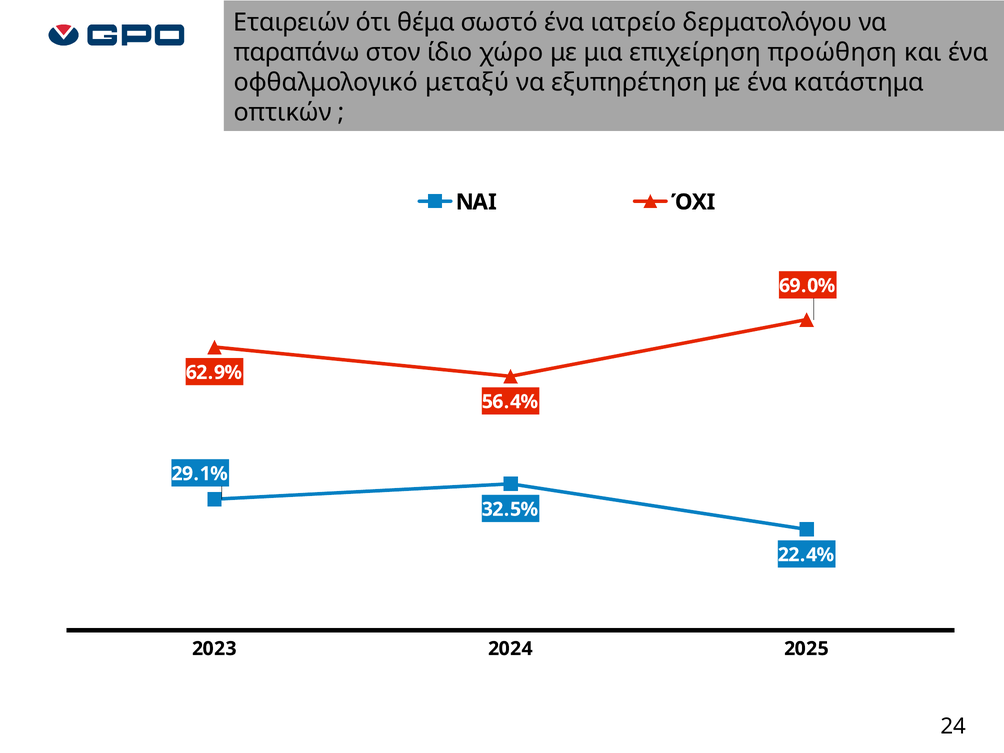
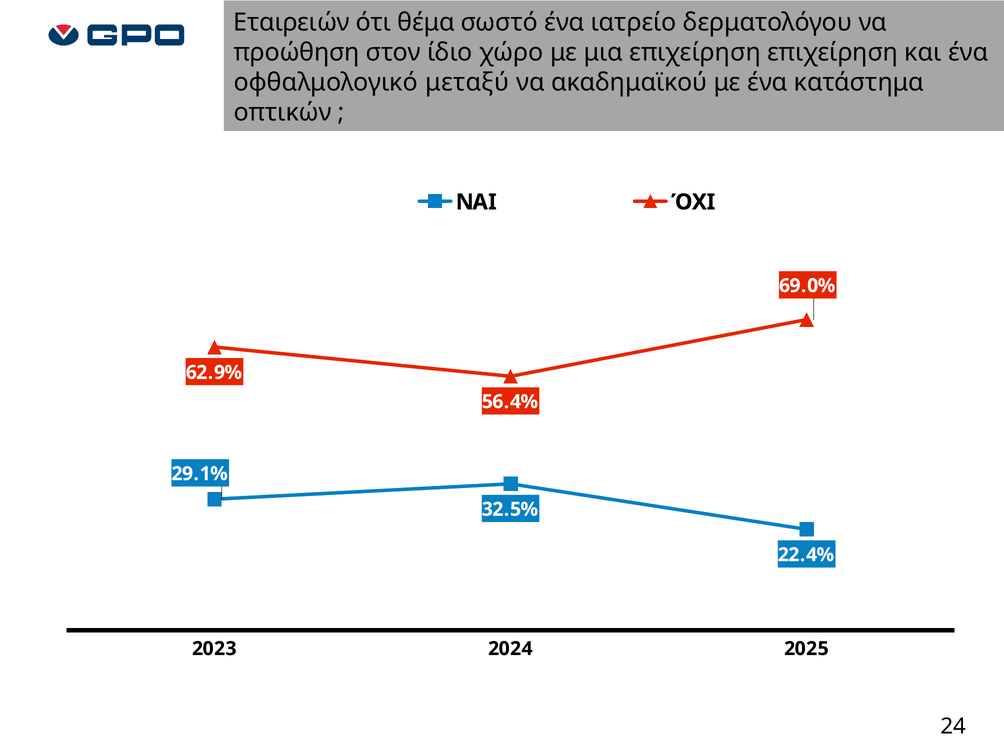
παραπάνω: παραπάνω -> προώθηση (297, 52)
επιχείρηση προώθηση: προώθηση -> επιχείρηση (833, 52)
εξυπηρέτηση: εξυπηρέτηση -> ακαδημαϊκού (629, 83)
